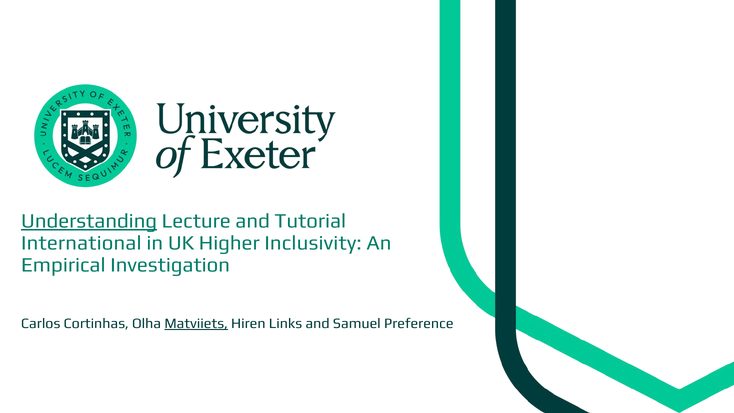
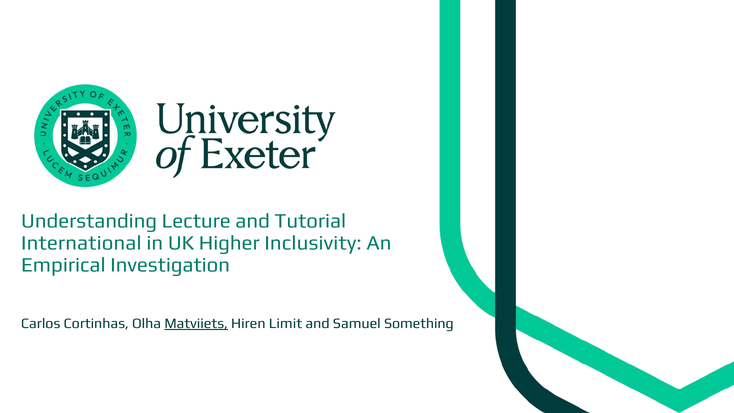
Understanding underline: present -> none (89, 221)
Links: Links -> Limit (285, 323)
Preference: Preference -> Something (419, 323)
